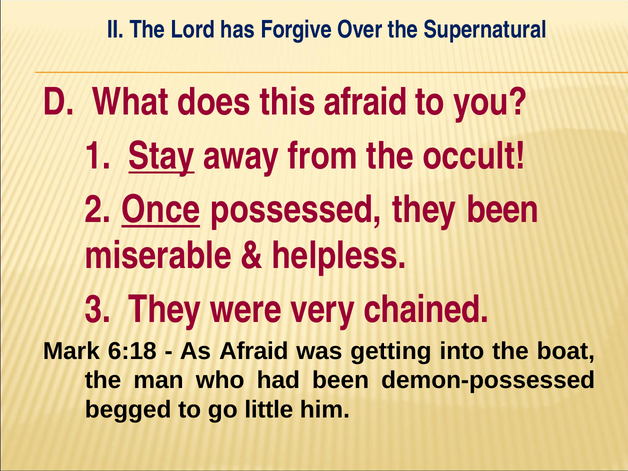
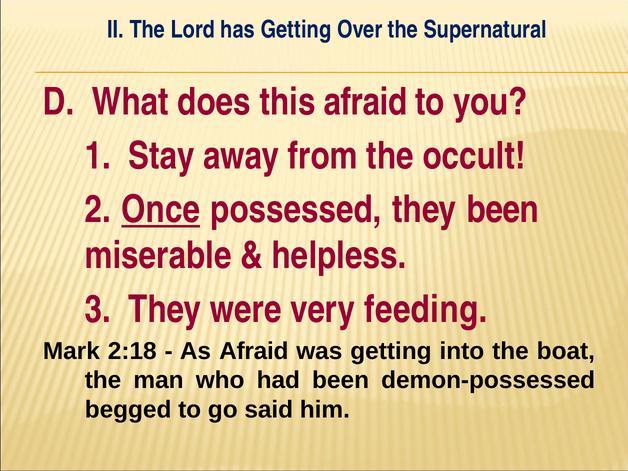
has Forgive: Forgive -> Getting (296, 30)
Stay underline: present -> none (161, 156)
chained: chained -> feeding (426, 310)
6:18: 6:18 -> 2:18 (132, 351)
little: little -> said (269, 410)
